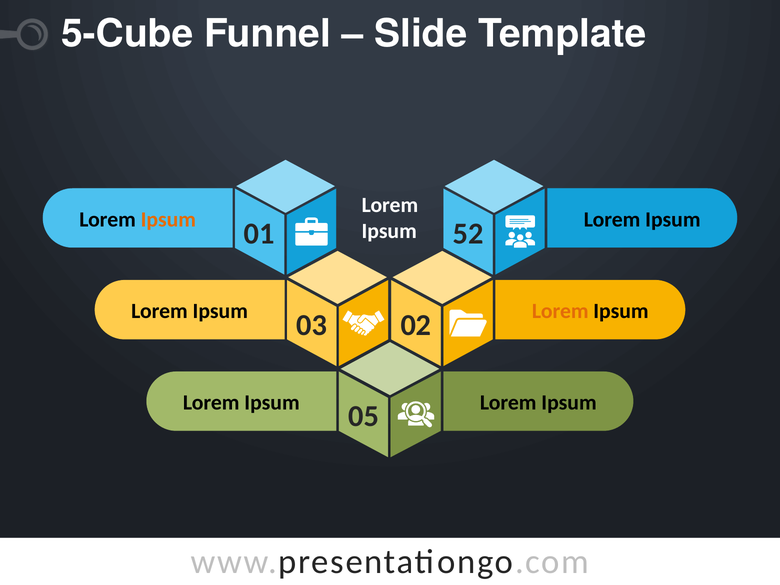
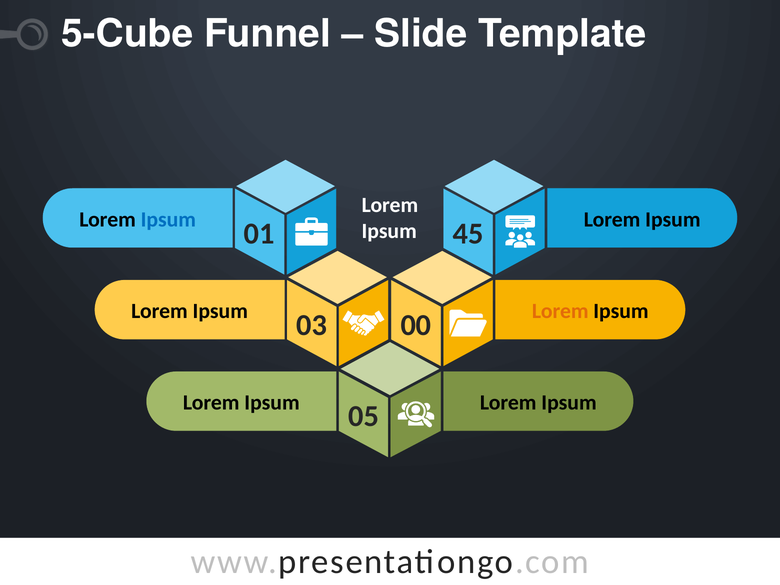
Ipsum colour: orange -> blue (168, 219)
52: 52 -> 45 (468, 234)
02: 02 -> 00 (416, 325)
